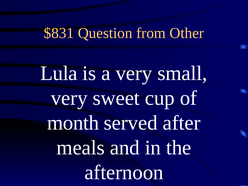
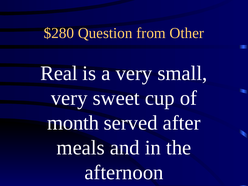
$831: $831 -> $280 (59, 33)
Lula: Lula -> Real (59, 73)
